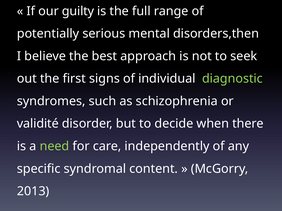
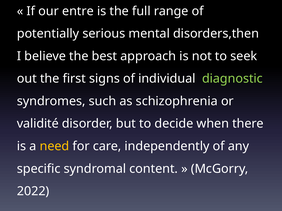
guilty: guilty -> entre (78, 11)
need colour: light green -> yellow (54, 147)
2013: 2013 -> 2022 (33, 192)
